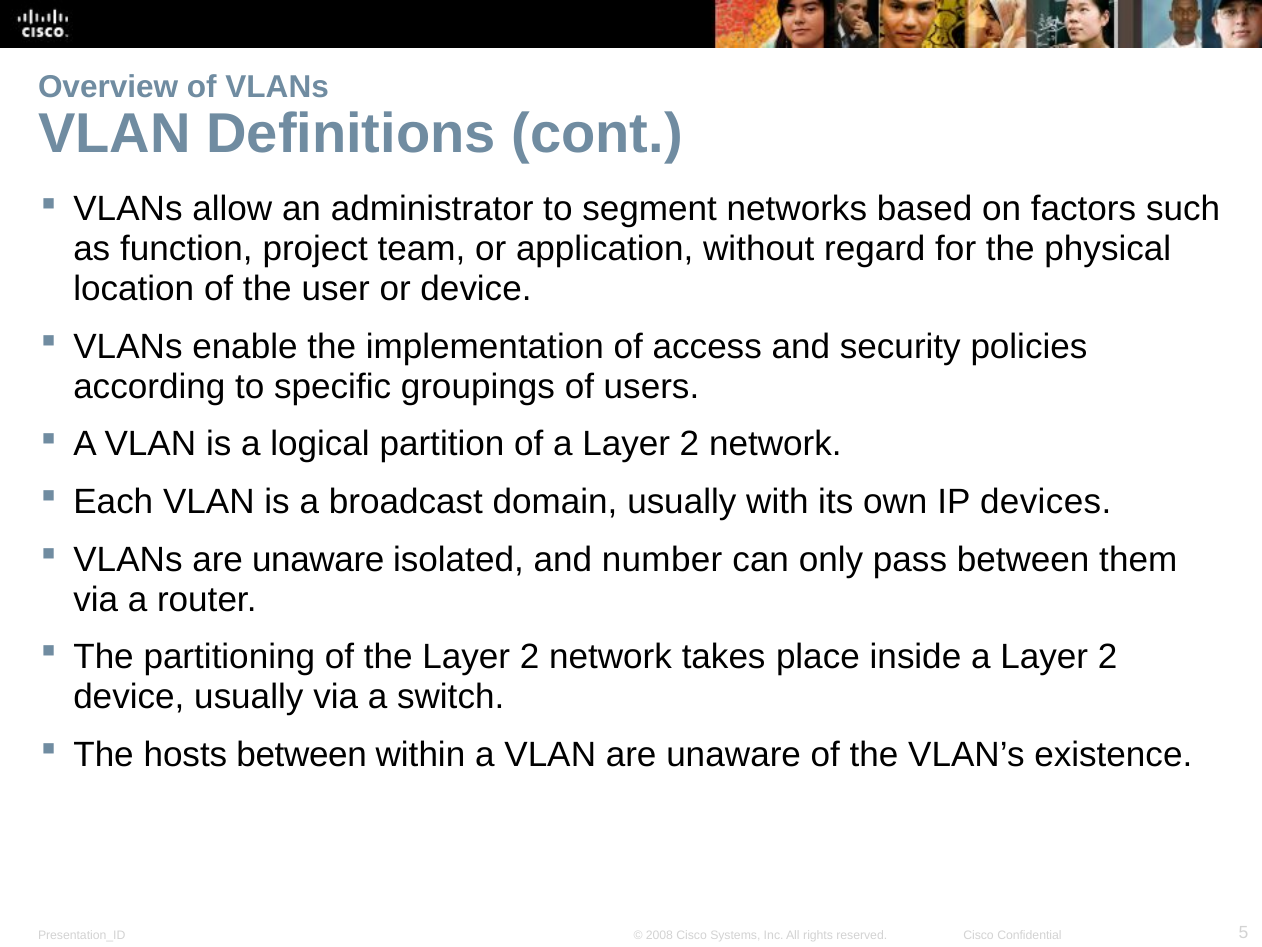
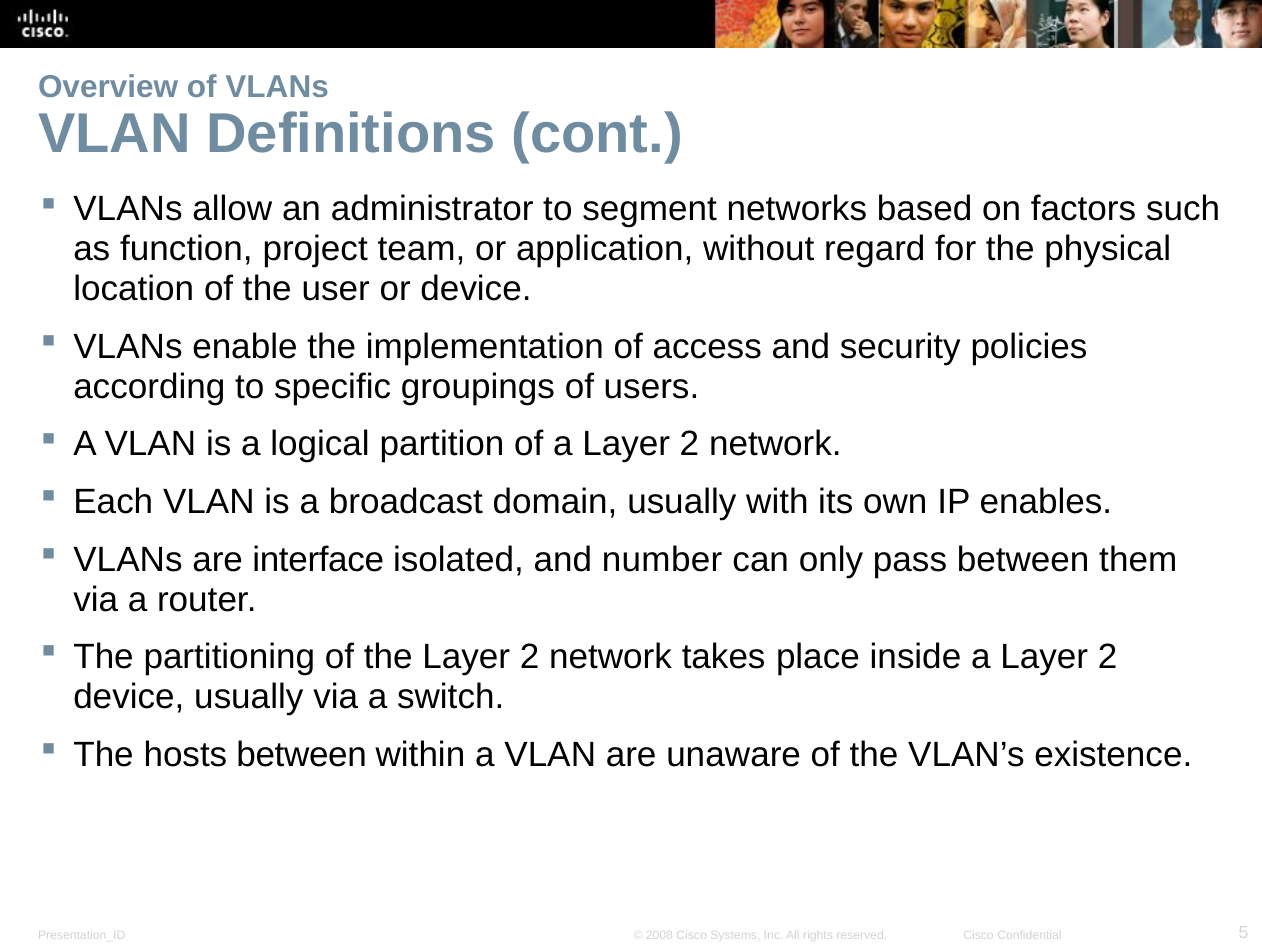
devices: devices -> enables (1046, 502)
VLANs are unaware: unaware -> interface (318, 559)
